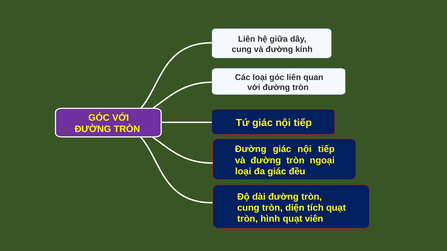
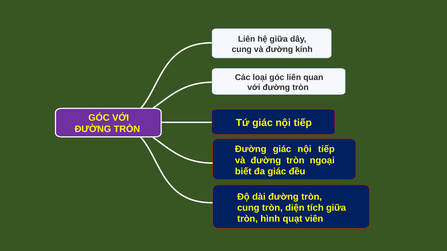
loại: loại -> biết (243, 172)
tích quạt: quạt -> giữa (336, 208)
